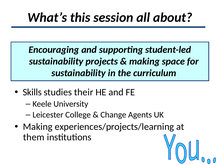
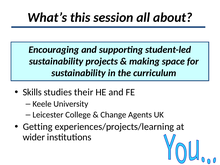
Making: Making -> Getting (38, 127)
them: them -> wider (34, 137)
